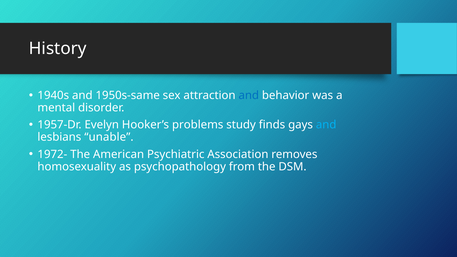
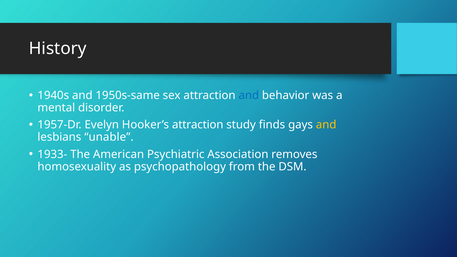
Hooker’s problems: problems -> attraction (198, 125)
and colour: light blue -> yellow (326, 125)
1972-: 1972- -> 1933- (52, 154)
